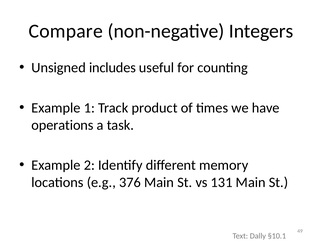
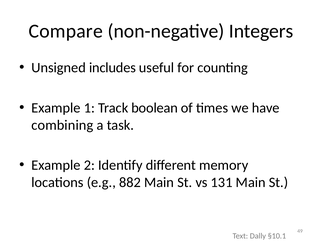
product: product -> boolean (155, 108)
operations: operations -> combining (62, 125)
376: 376 -> 882 (130, 182)
